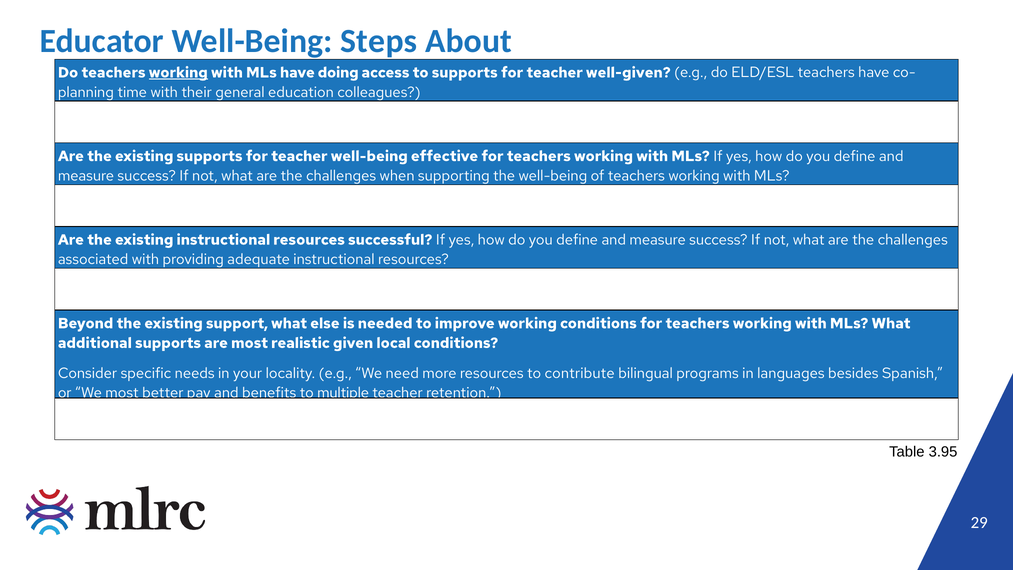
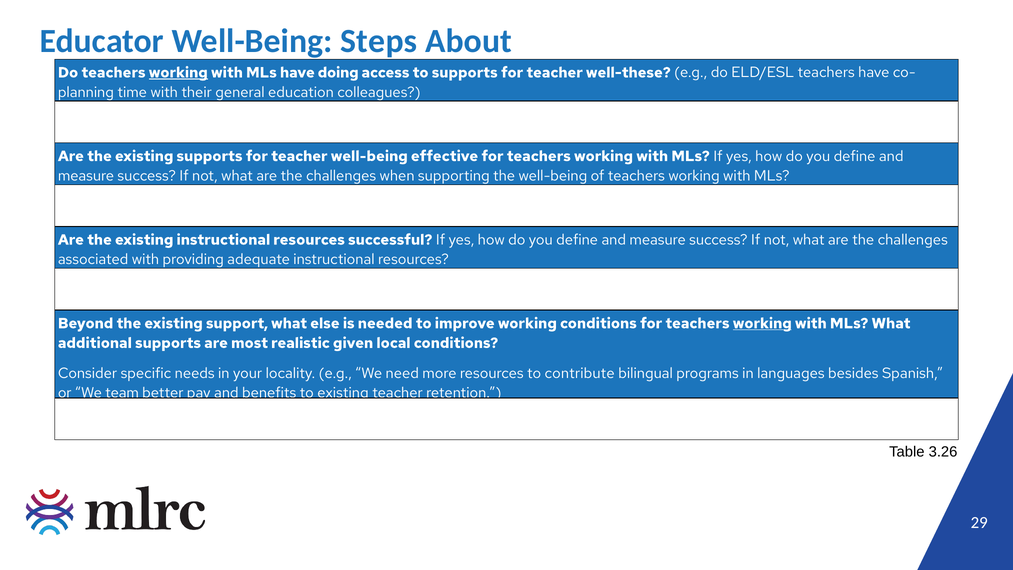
well-given: well-given -> well-these (628, 73)
working underline: none -> present (762, 323)
We most: most -> team (122, 393)
to multiple: multiple -> existing (343, 393)
3.95: 3.95 -> 3.26 (943, 451)
